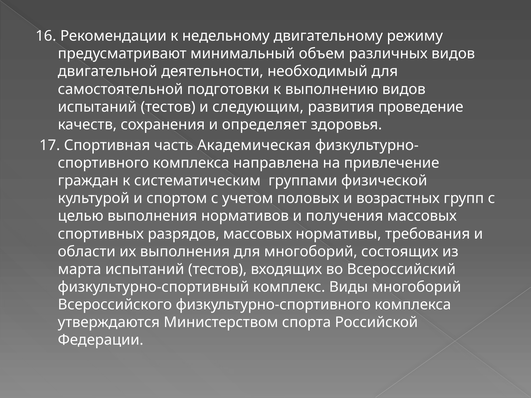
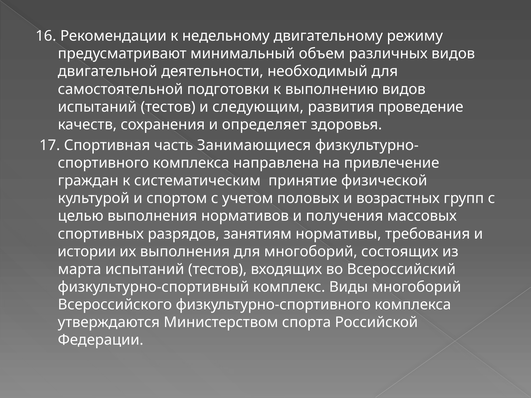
Академическая: Академическая -> Занимающиеся (254, 145)
группами: группами -> принятие (303, 181)
разрядов массовых: массовых -> занятиям (258, 234)
области: области -> истории (87, 252)
